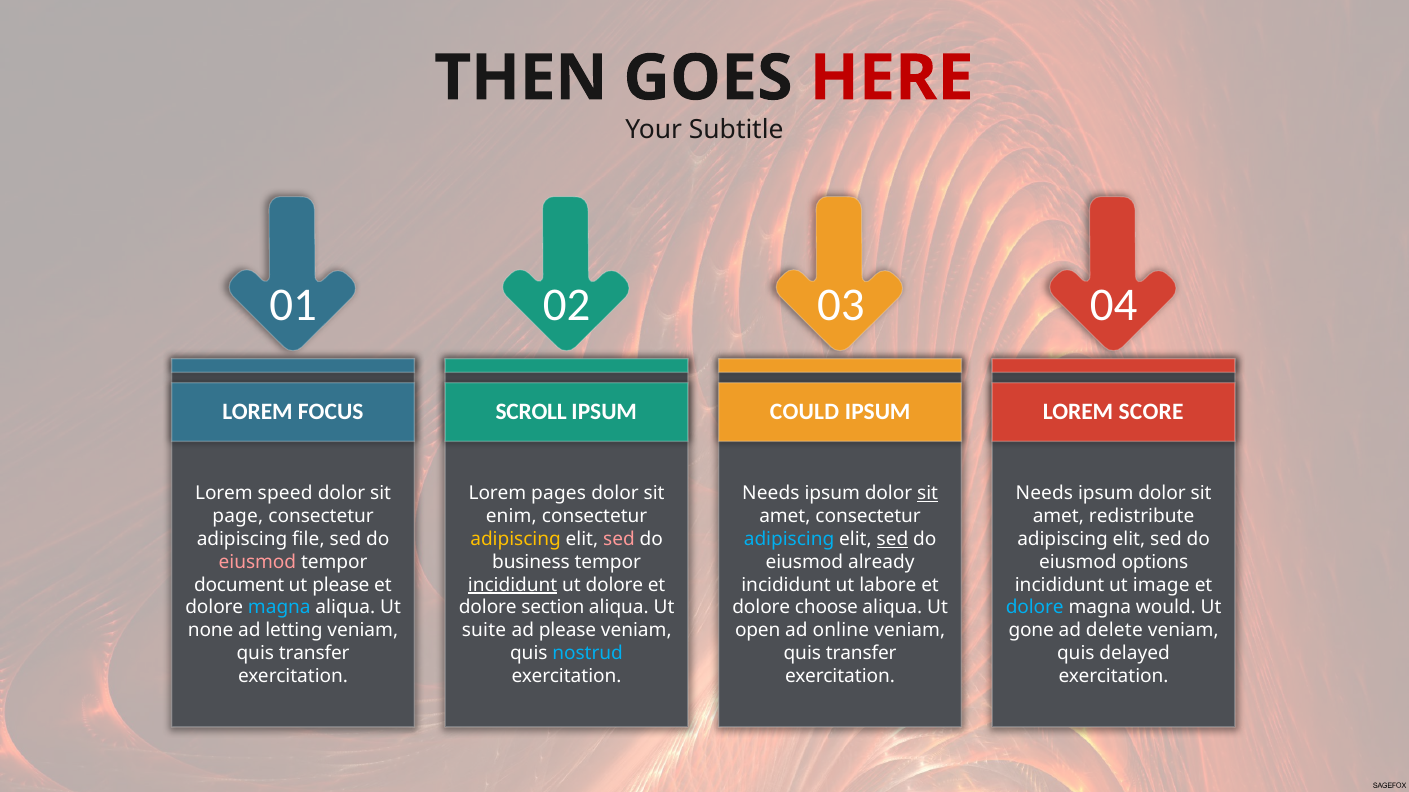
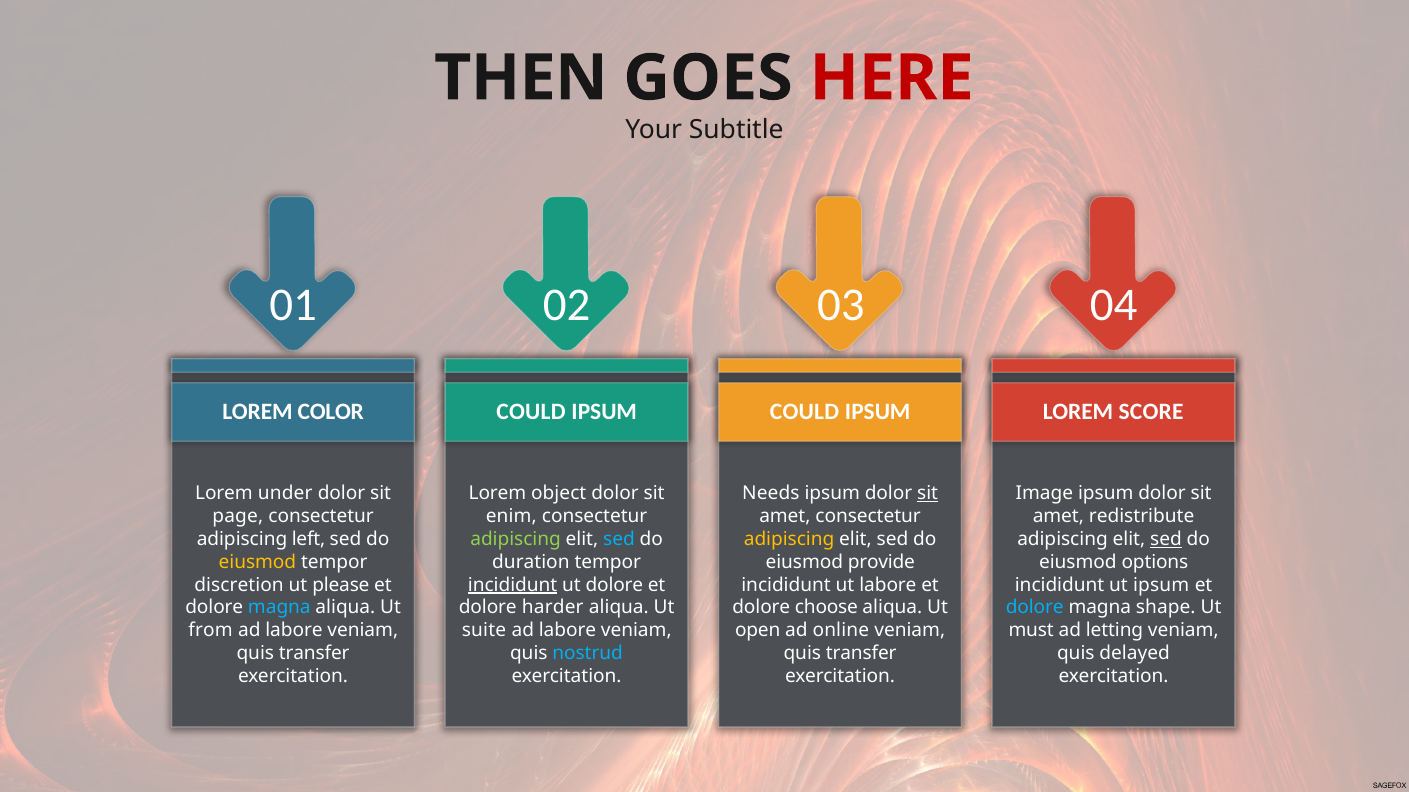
FOCUS: FOCUS -> COLOR (331, 412)
SCROLL: SCROLL -> COULD (531, 412)
speed: speed -> under (285, 493)
pages: pages -> object (559, 493)
Needs: Needs -> Image (1044, 493)
file: file -> left (309, 539)
adipiscing colour: yellow -> light green (516, 539)
sed colour: pink -> light blue (619, 539)
adipiscing colour: light blue -> yellow (789, 539)
sed underline: present -> none (892, 539)
sed underline: none -> present (1166, 539)
eiusmod colour: pink -> yellow (257, 562)
business: business -> duration (531, 562)
already: already -> provide (881, 562)
document: document -> discretion (239, 585)
ut image: image -> ipsum (1161, 585)
section: section -> harder (553, 608)
would: would -> shape (1166, 608)
none: none -> from (210, 631)
letting: letting -> labore (294, 631)
please: please -> labore (567, 631)
gone: gone -> must (1031, 631)
delete: delete -> letting (1115, 631)
